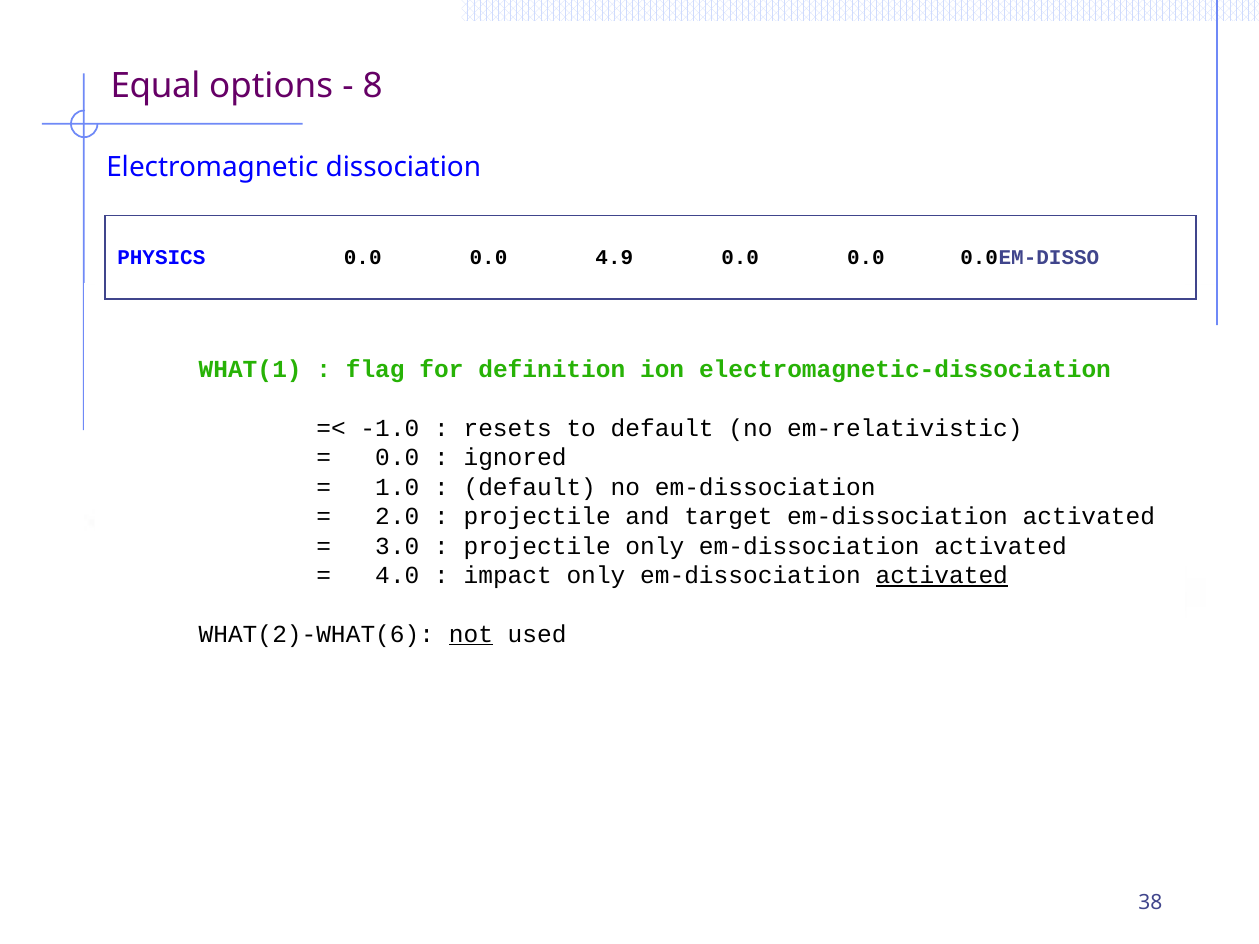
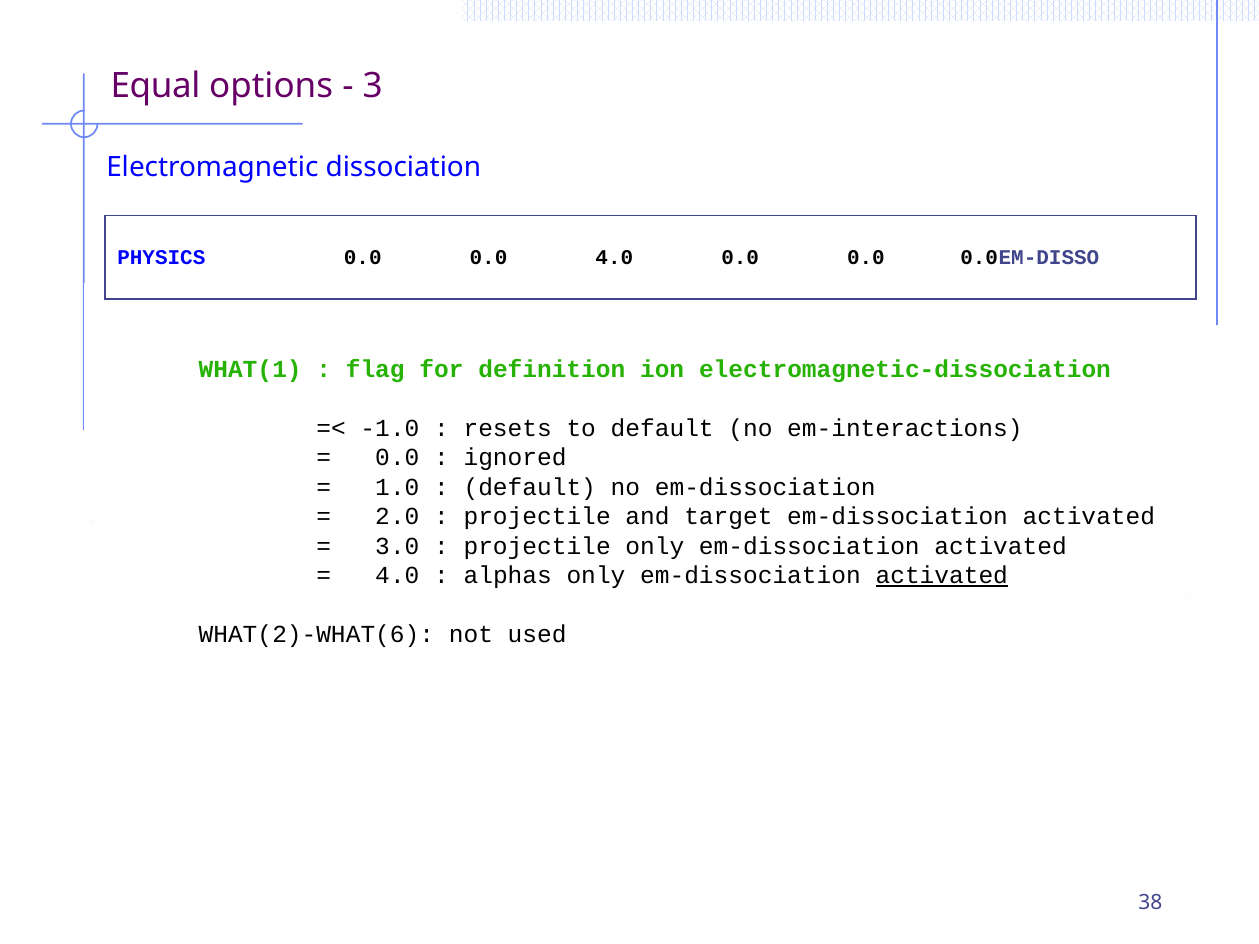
8: 8 -> 3 (373, 86)
0.0 4.9: 4.9 -> 4.0 (614, 258)
em-relativistic: em-relativistic -> em-interactions (905, 429)
impact: impact -> alphas (508, 575)
not underline: present -> none (471, 634)
